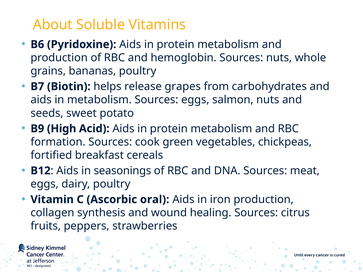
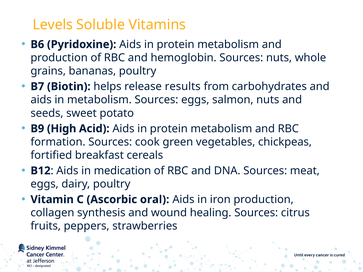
About: About -> Levels (53, 25)
grapes: grapes -> results (183, 87)
seasonings: seasonings -> medication (122, 171)
